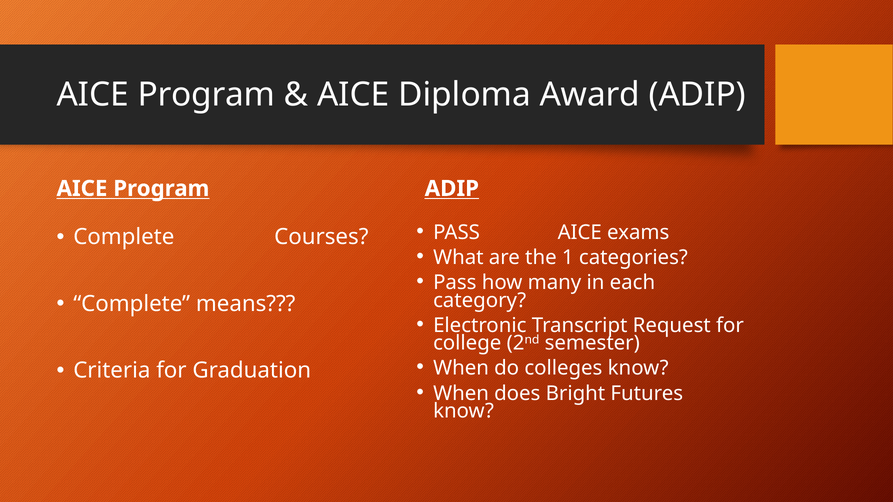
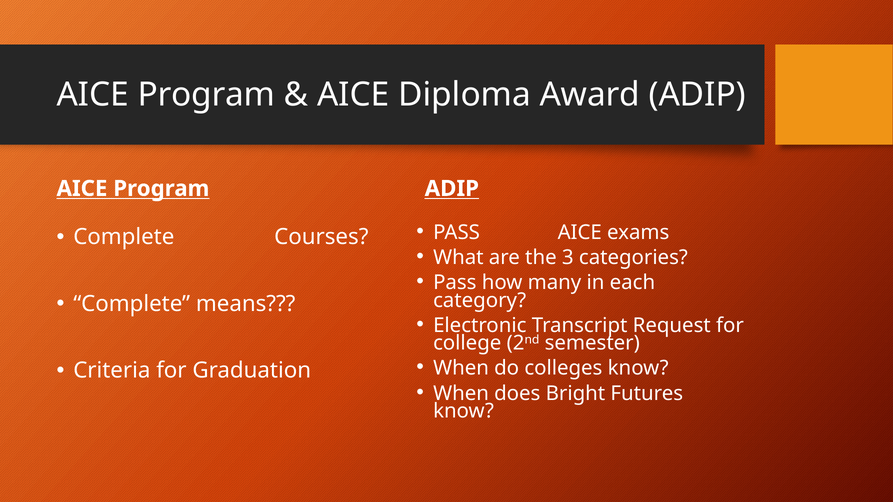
1: 1 -> 3 (568, 258)
